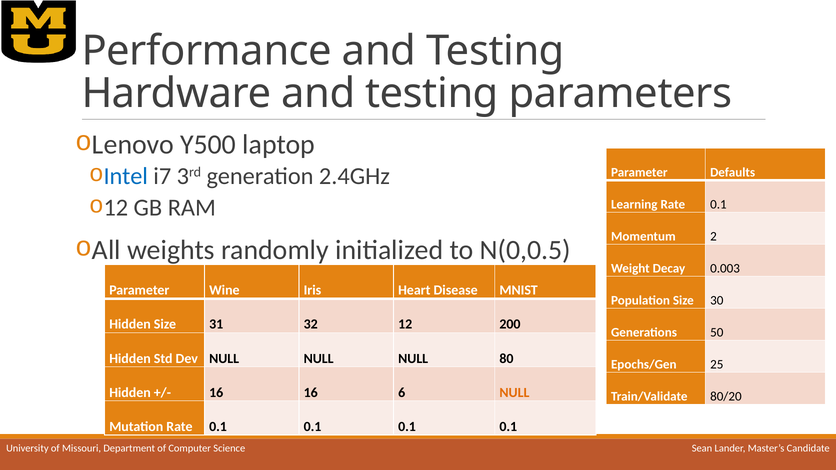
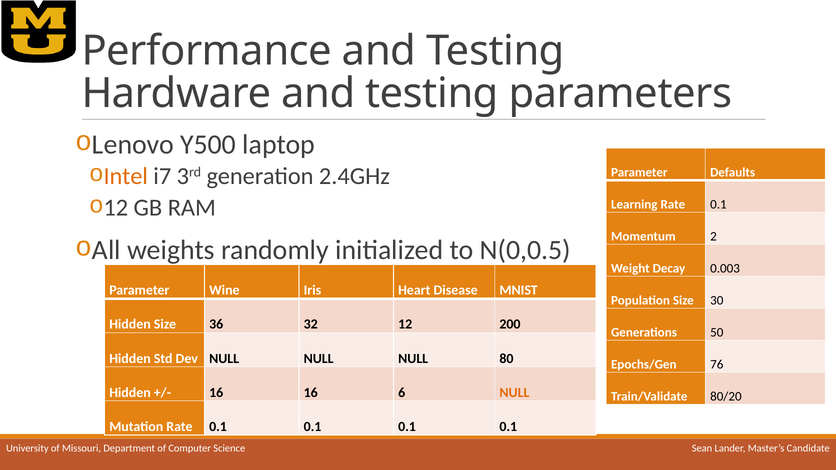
Intel colour: blue -> orange (126, 176)
31: 31 -> 36 (216, 325)
25: 25 -> 76 (717, 365)
